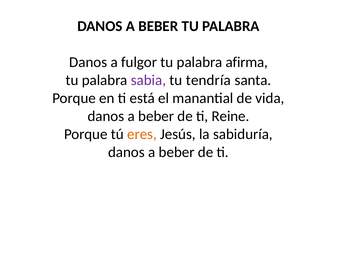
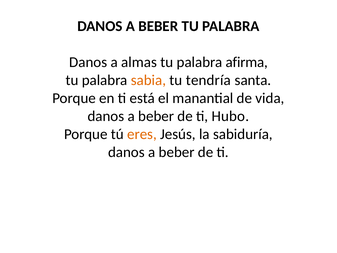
fulgor: fulgor -> almas (139, 62)
sabia colour: purple -> orange (148, 80)
Reine: Reine -> Hubo (230, 116)
